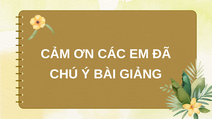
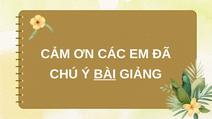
BÀI underline: none -> present (105, 74)
